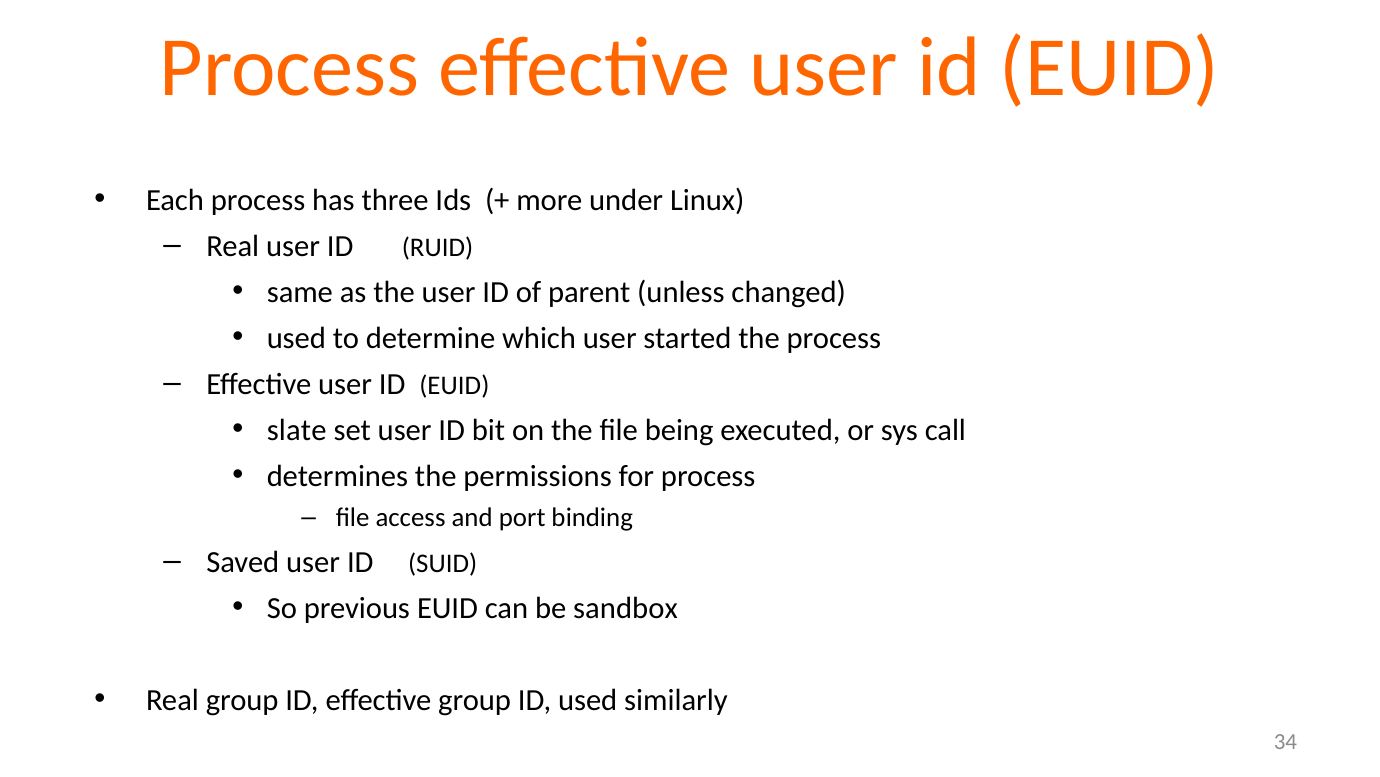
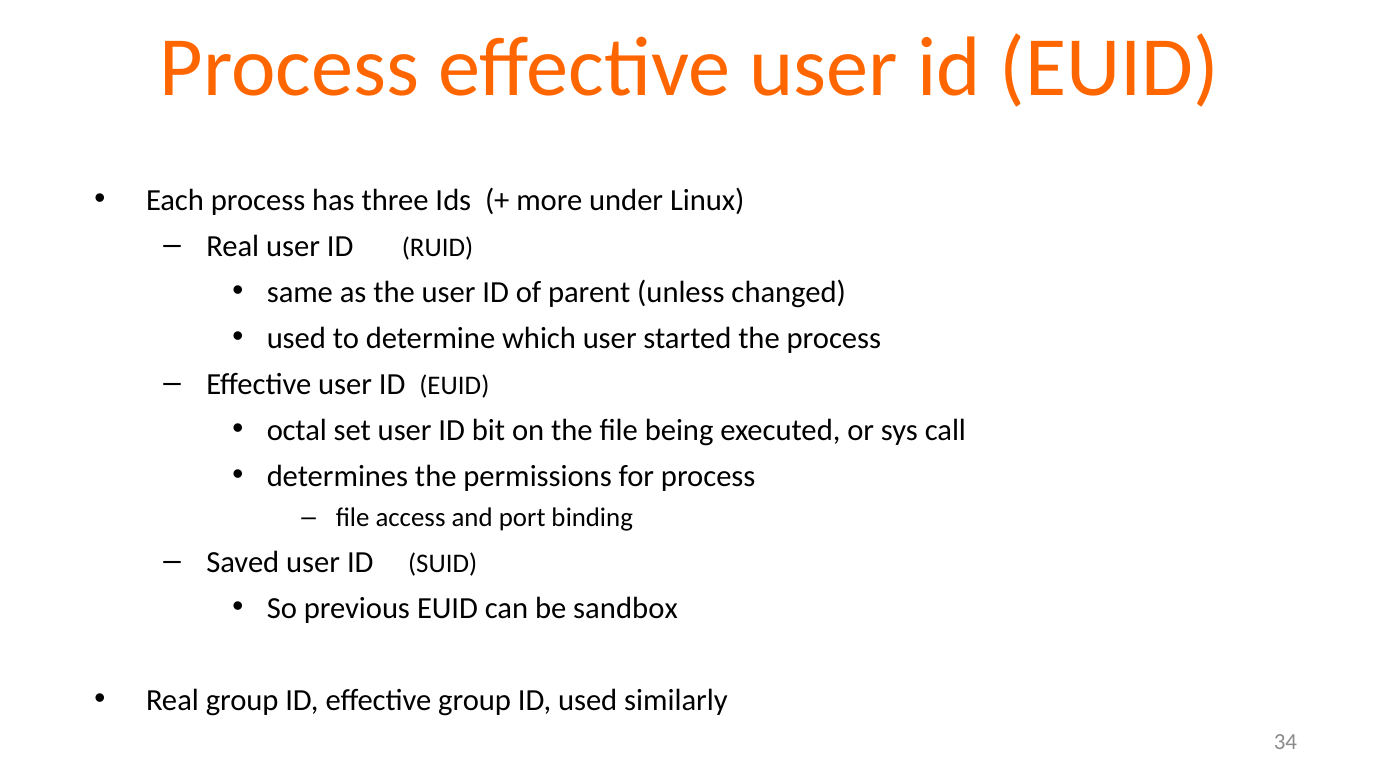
slate: slate -> octal (297, 430)
